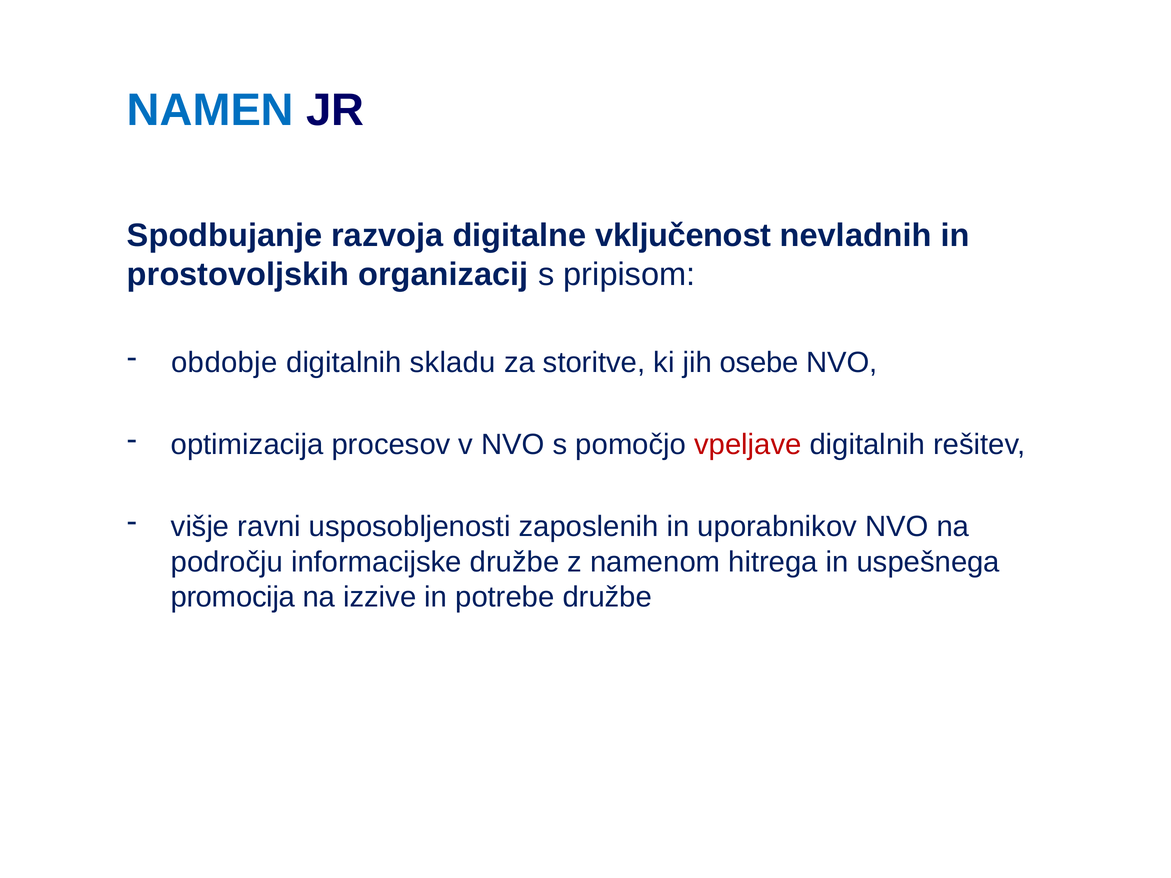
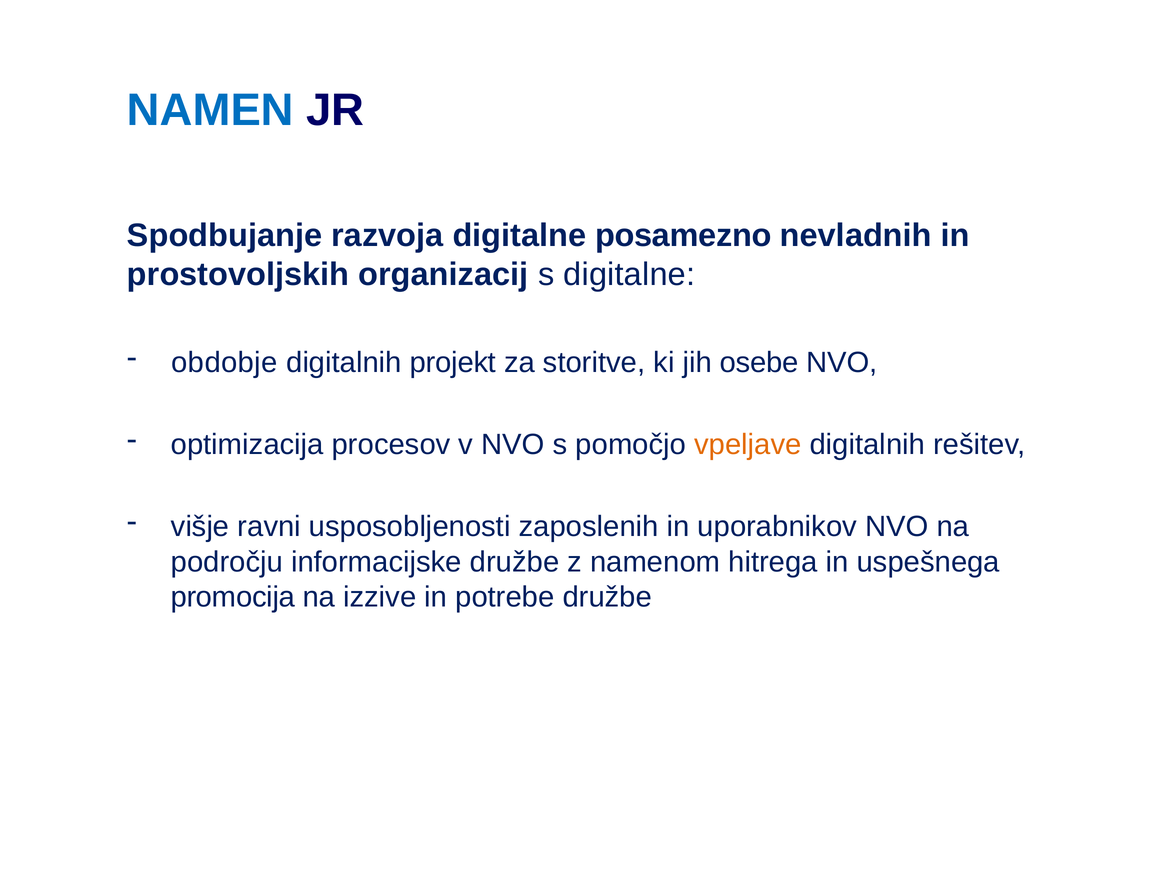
vključenost: vključenost -> posamezno (683, 236)
s pripisom: pripisom -> digitalne (629, 275)
skladu: skladu -> projekt (453, 363)
vpeljave colour: red -> orange (748, 445)
